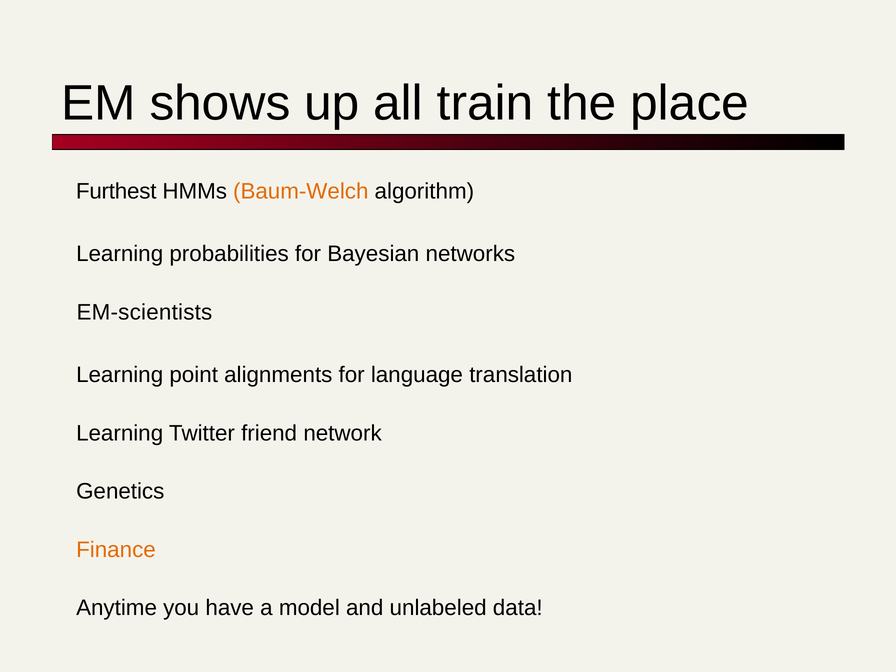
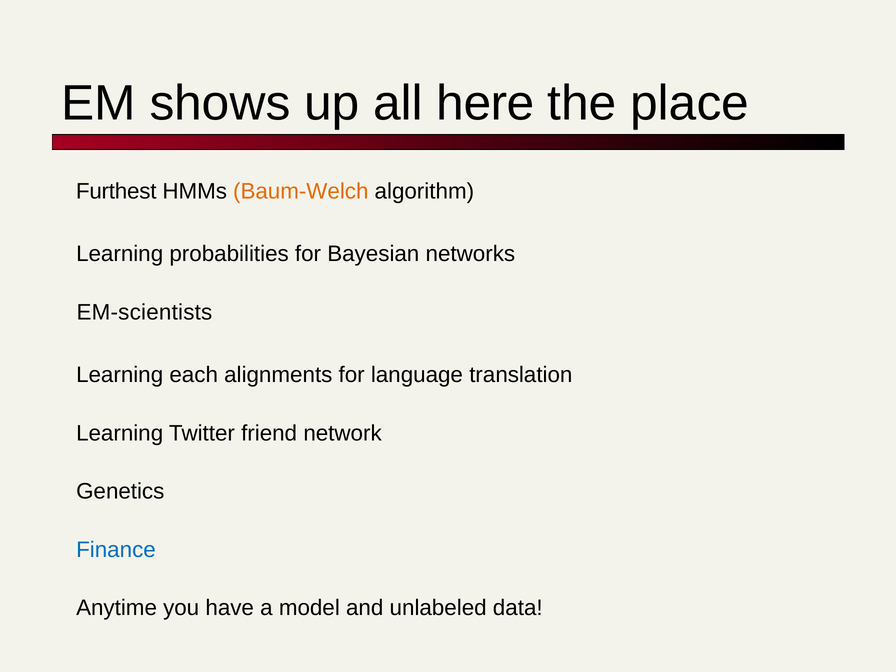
train: train -> here (485, 104)
point: point -> each (194, 375)
Finance colour: orange -> blue (116, 550)
